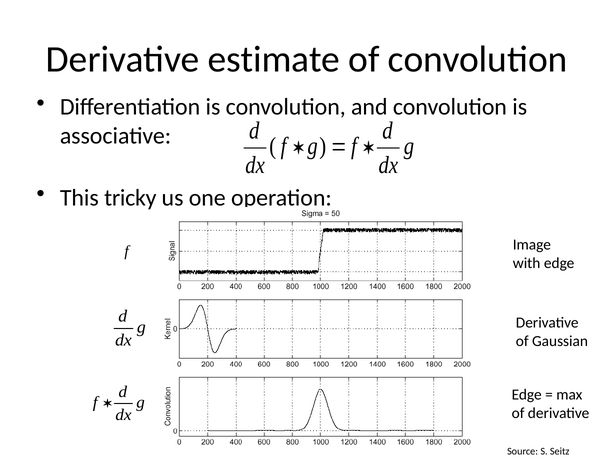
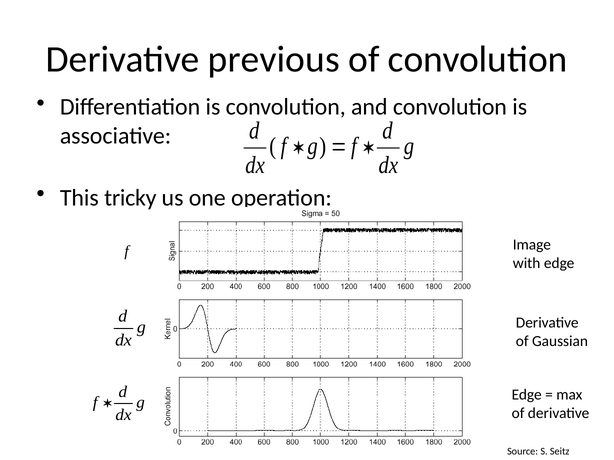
estimate: estimate -> previous (274, 59)
